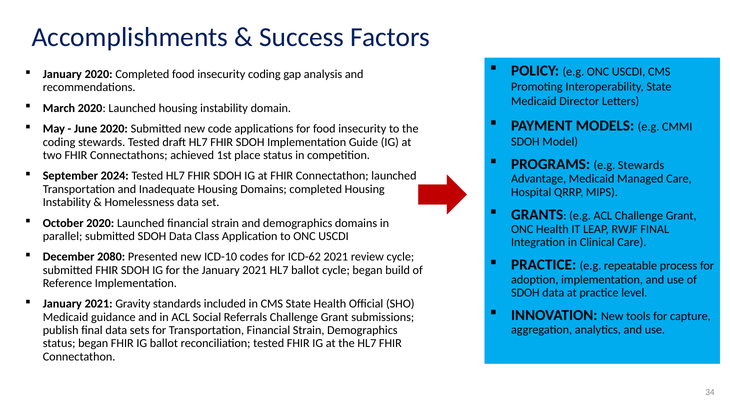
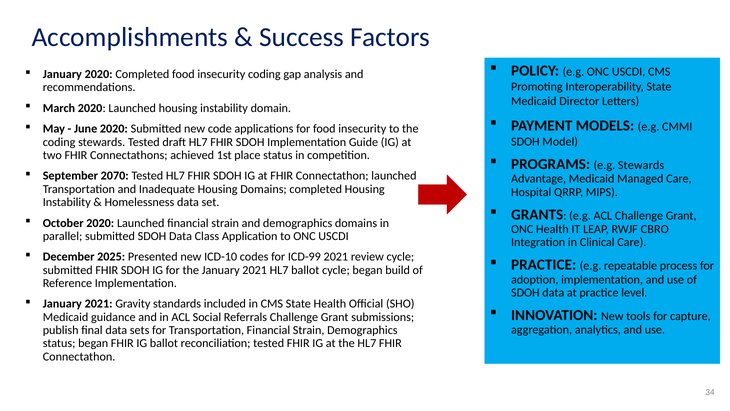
2024: 2024 -> 2070 (115, 176)
RWJF FINAL: FINAL -> CBRO (655, 229)
2080: 2080 -> 2025 (111, 257)
ICD-62: ICD-62 -> ICD-99 (304, 257)
